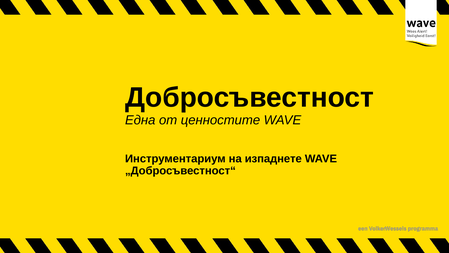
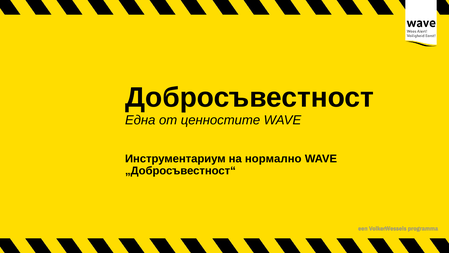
изпаднете: изпаднете -> нормално (273, 158)
